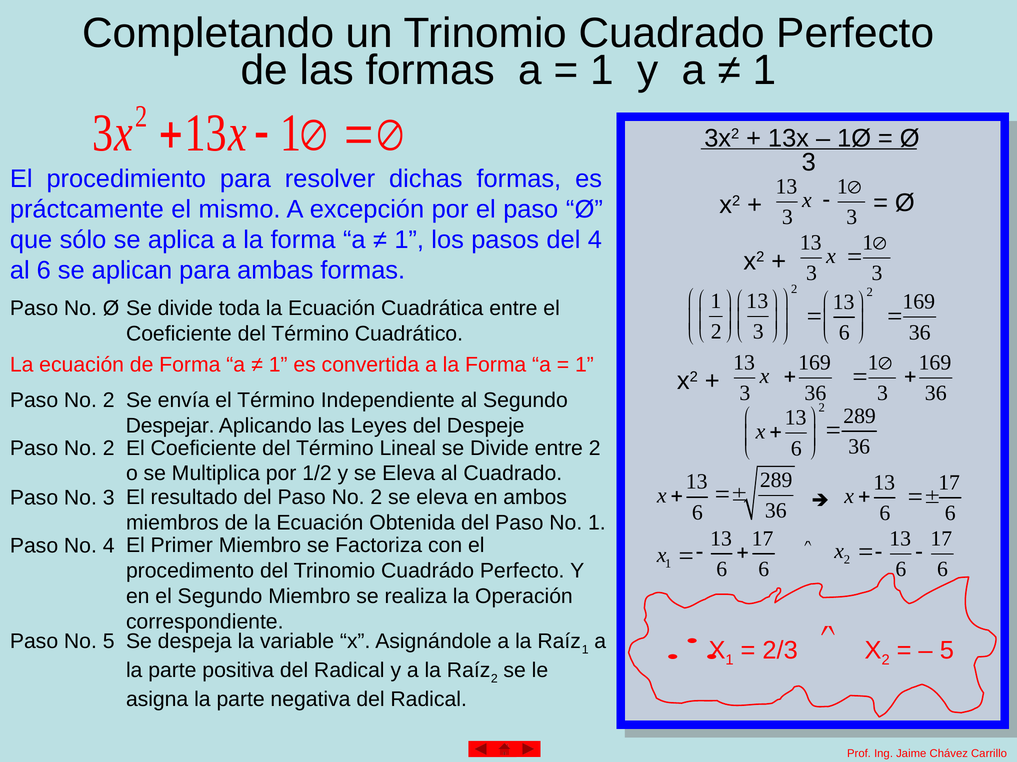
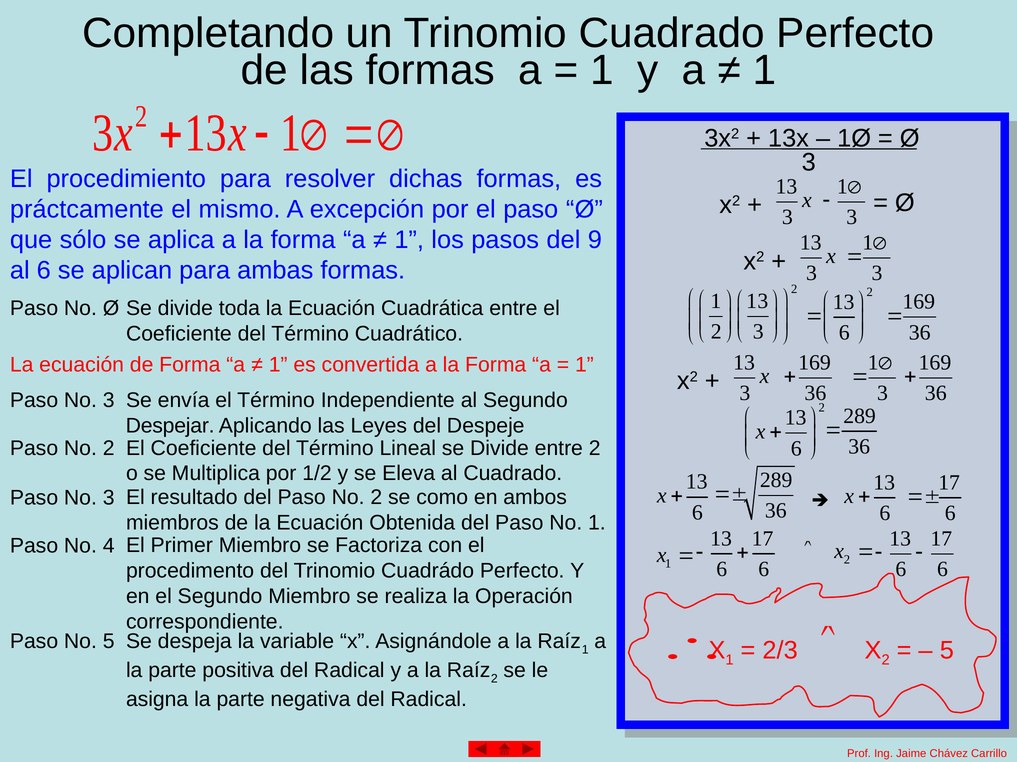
del 4: 4 -> 9 (595, 240)
2: 2 -> 3 (109, 401)
2 se eleva: eleva -> como (442, 498)
